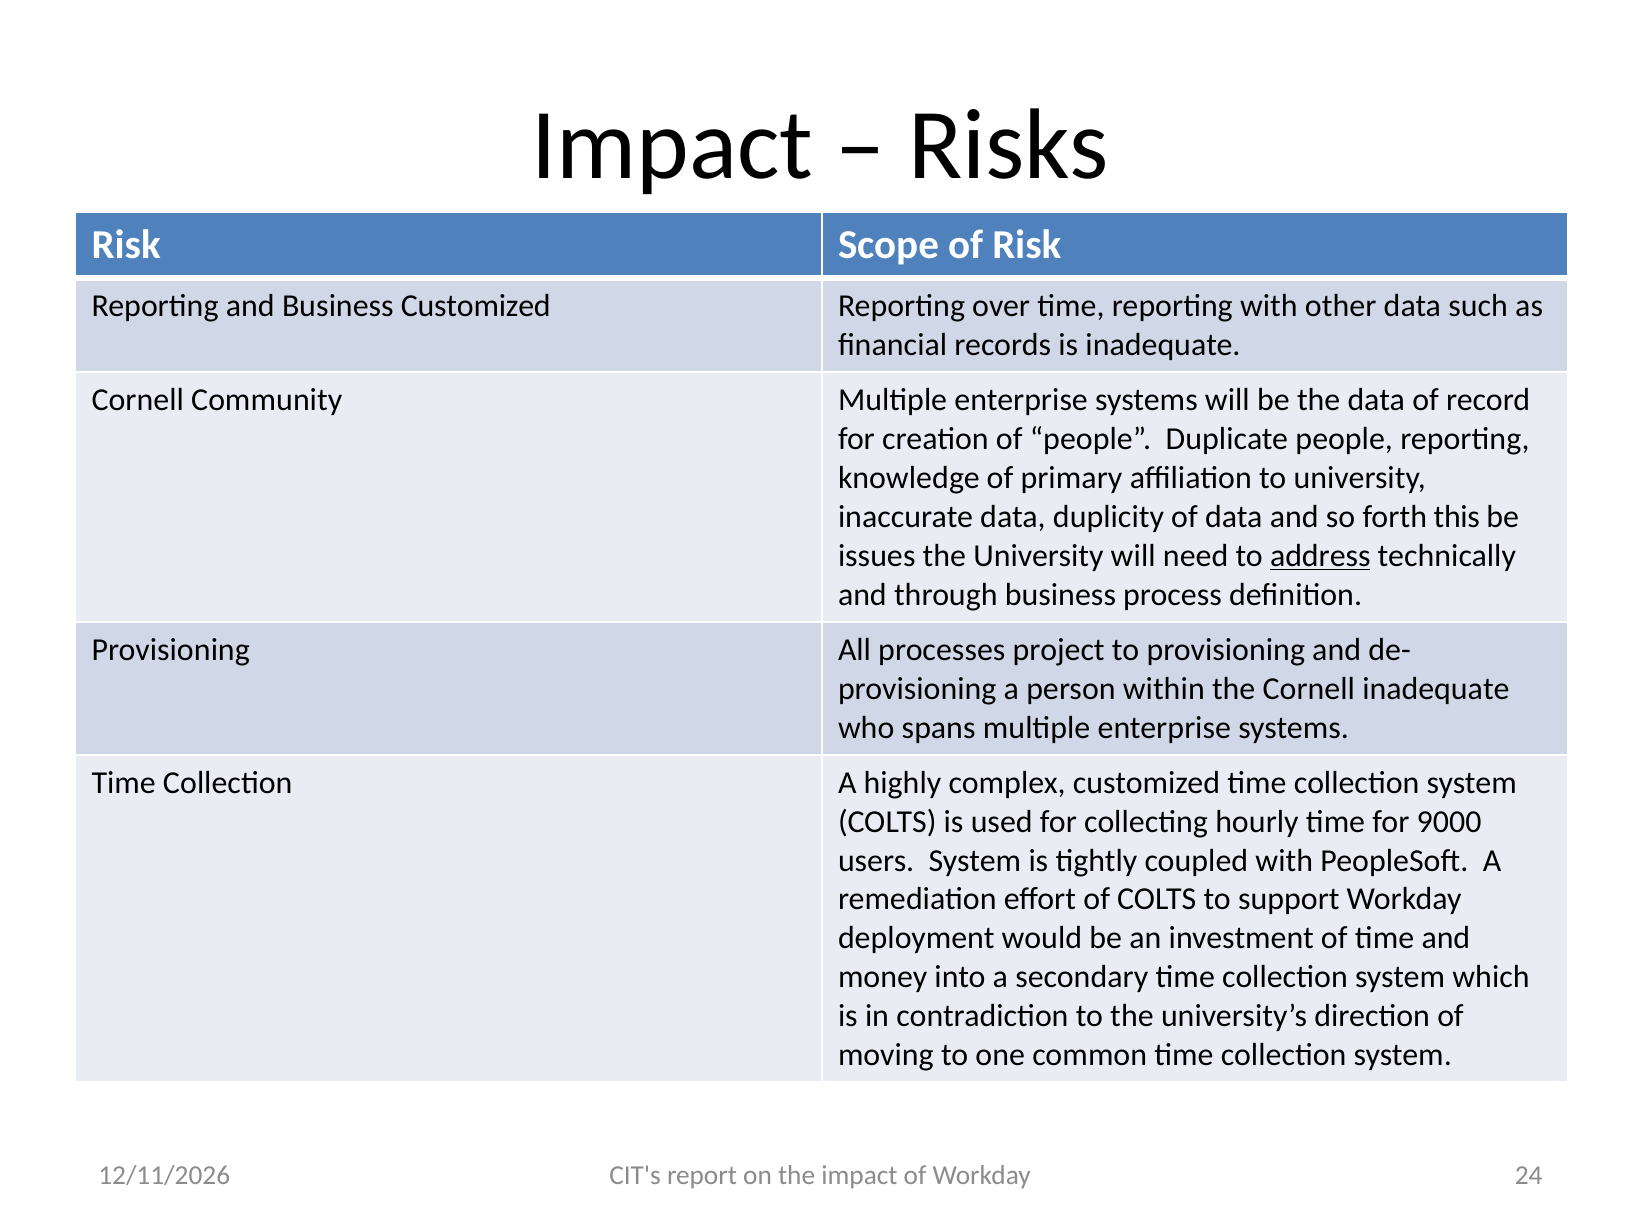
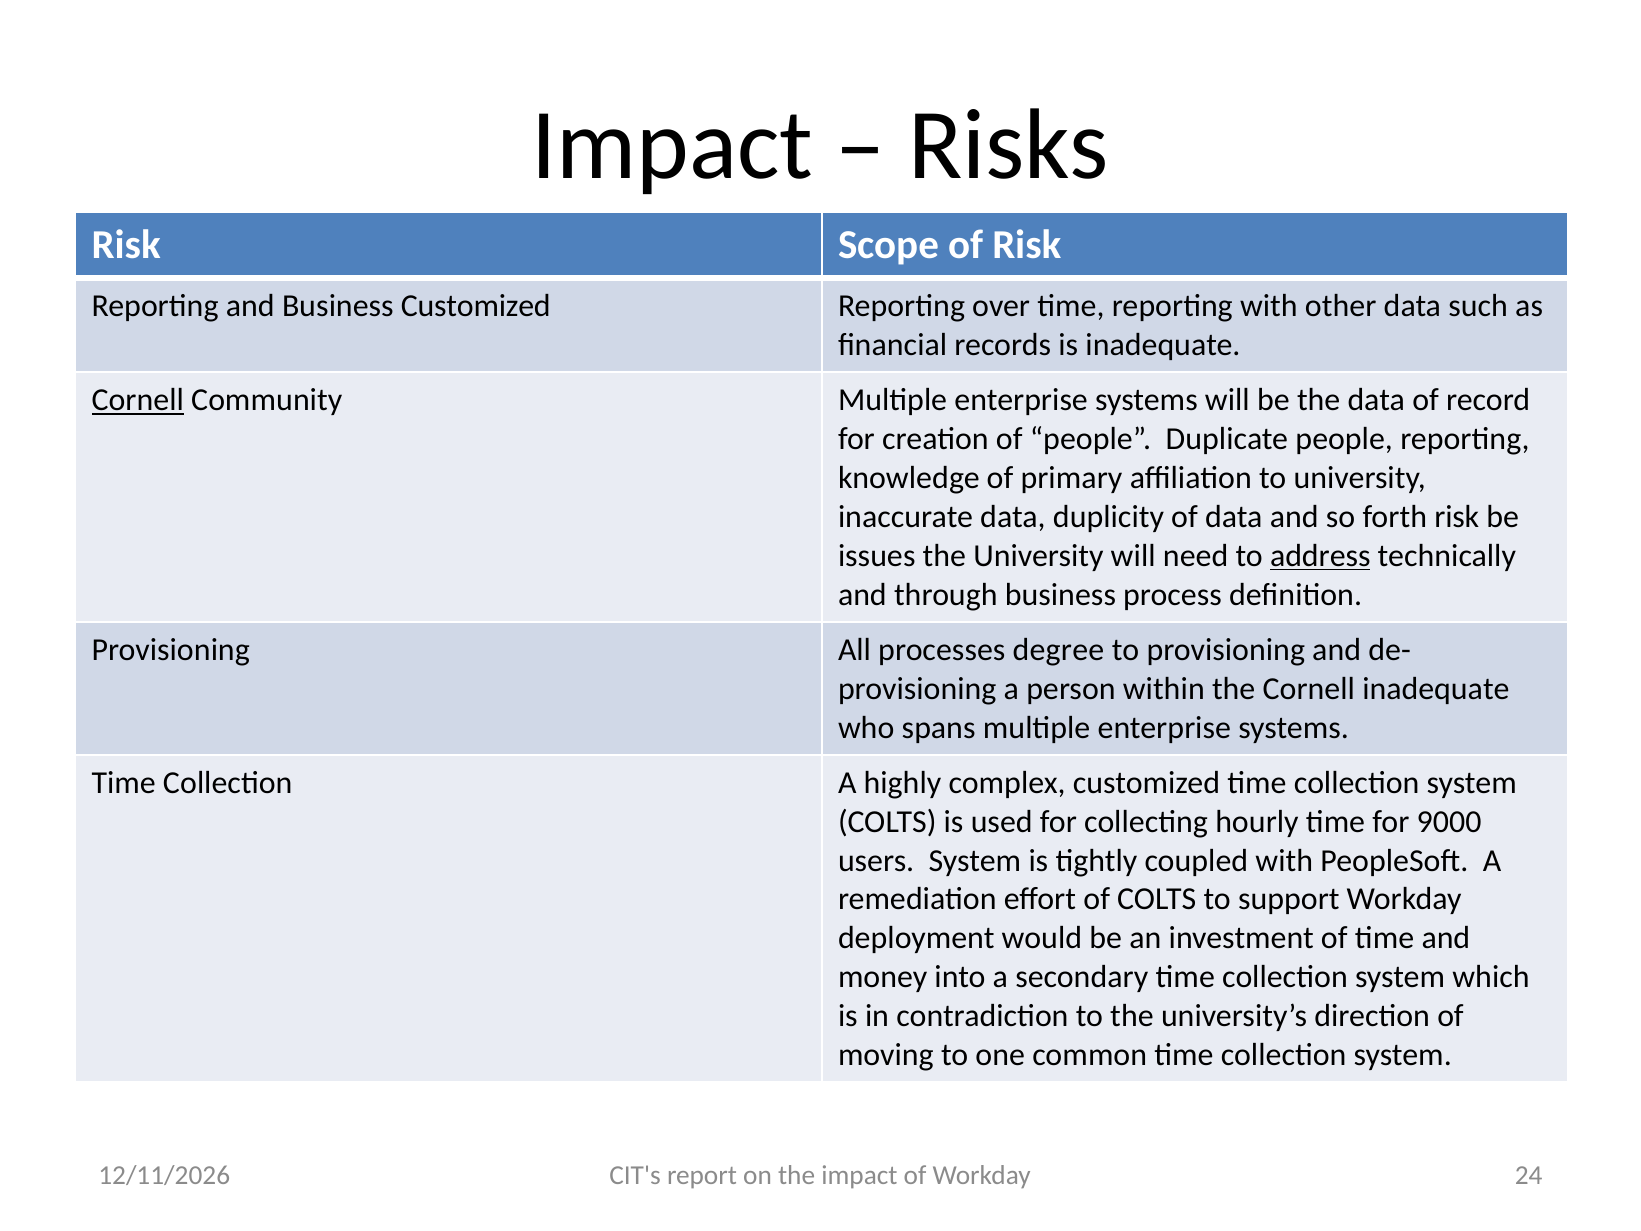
Cornell underline: none -> present (138, 400)
forth this: this -> risk (1457, 517)
project: project -> degree (1058, 650)
